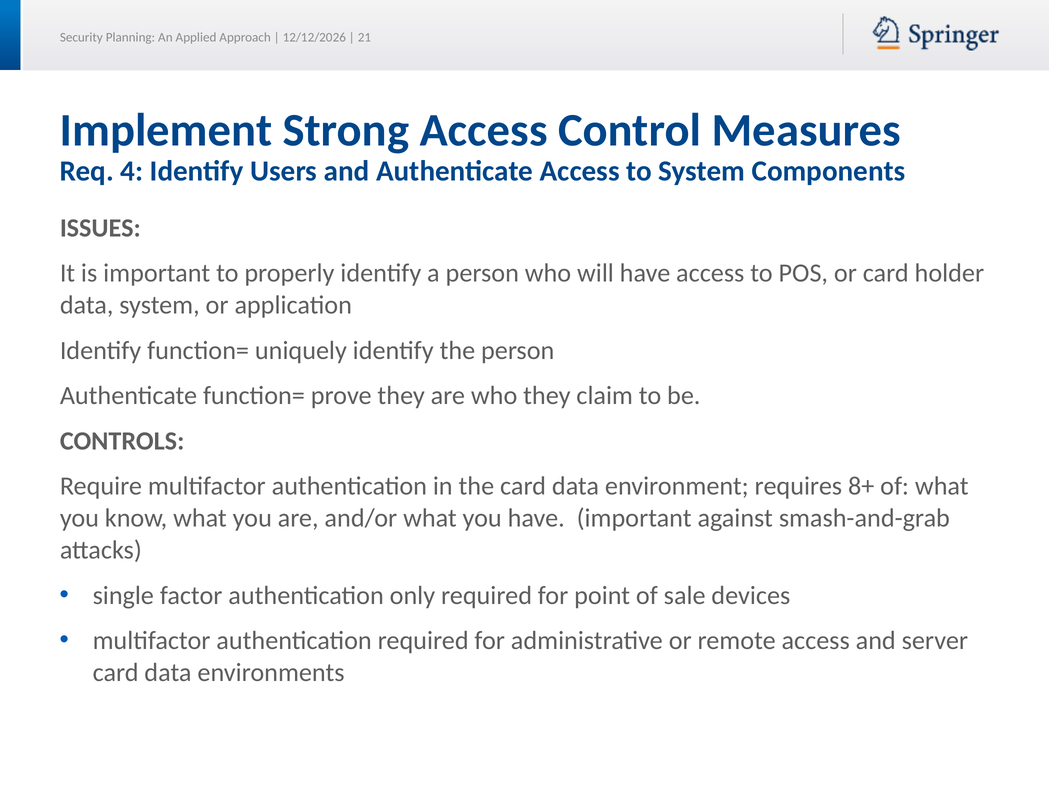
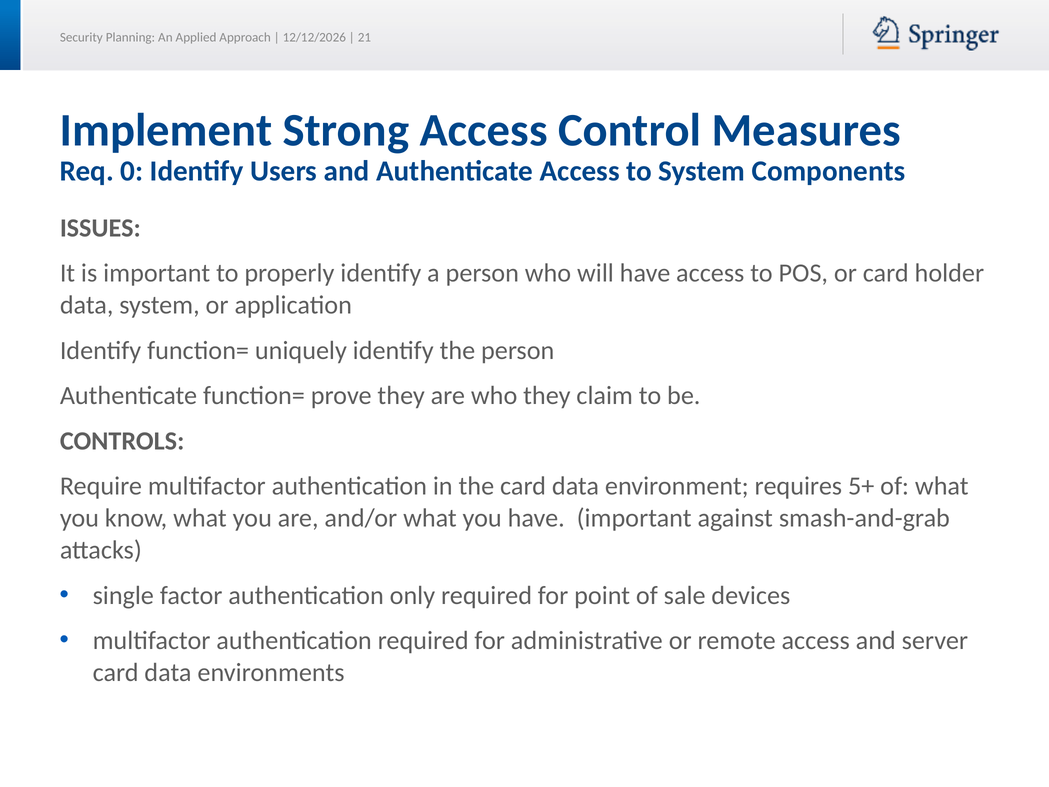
4: 4 -> 0 (132, 171)
8+: 8+ -> 5+ (861, 486)
